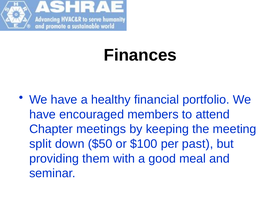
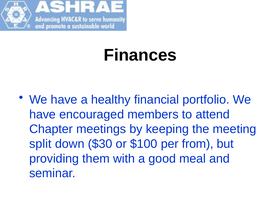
$50: $50 -> $30 (100, 144)
past: past -> from (198, 144)
